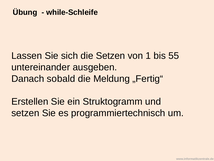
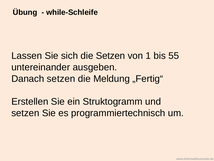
Danach sobald: sobald -> setzen (61, 78)
